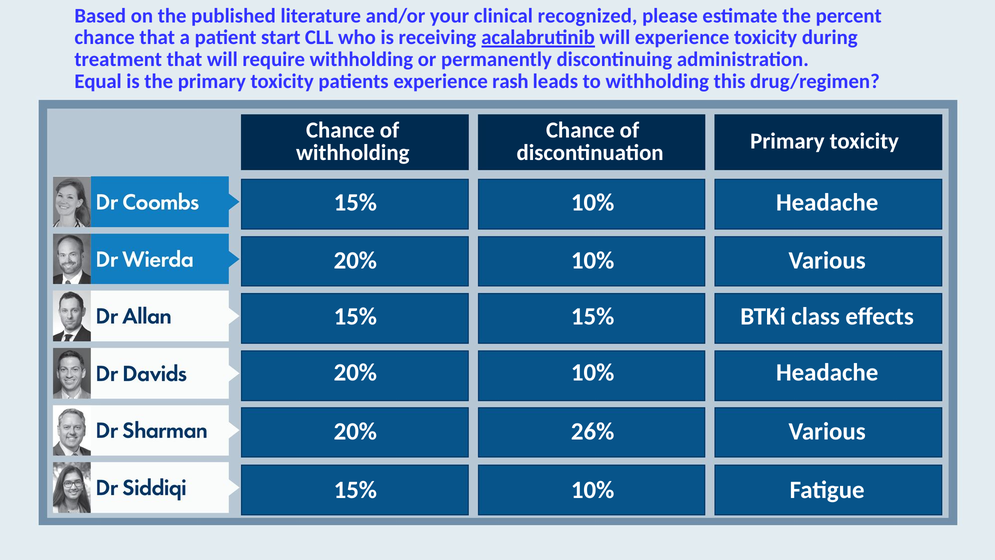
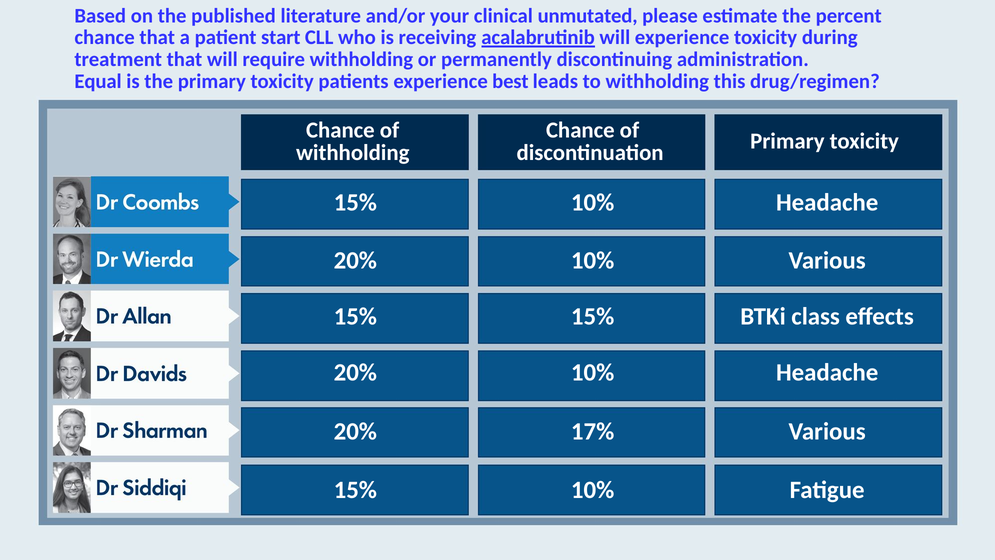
recognized: recognized -> unmutated (588, 16)
rash: rash -> best (510, 81)
26%: 26% -> 17% (593, 431)
